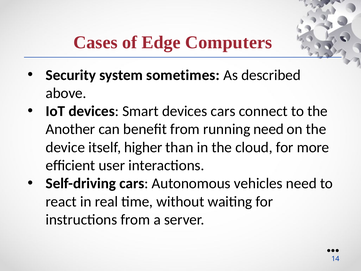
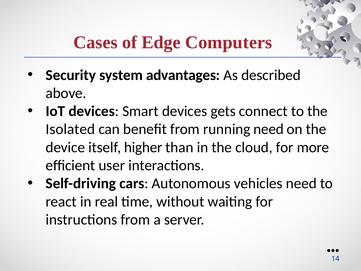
sometimes: sometimes -> advantages (183, 75)
devices cars: cars -> gets (223, 111)
Another: Another -> Isolated (70, 129)
